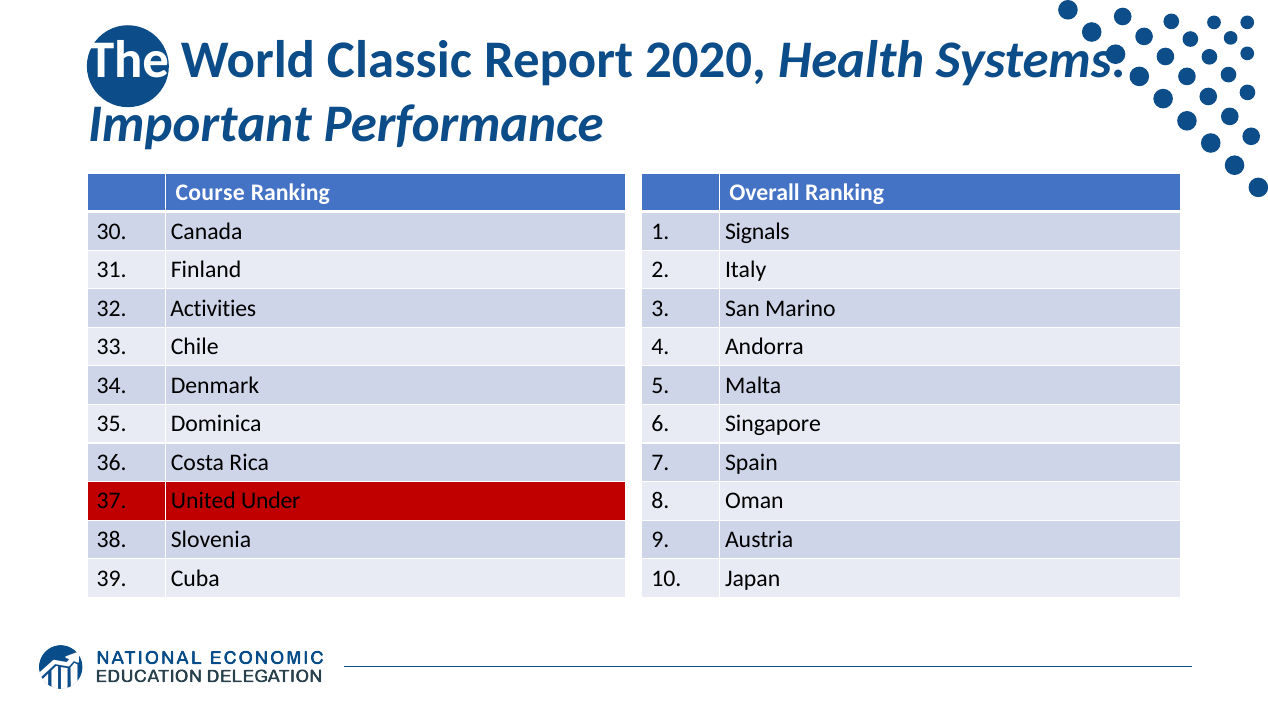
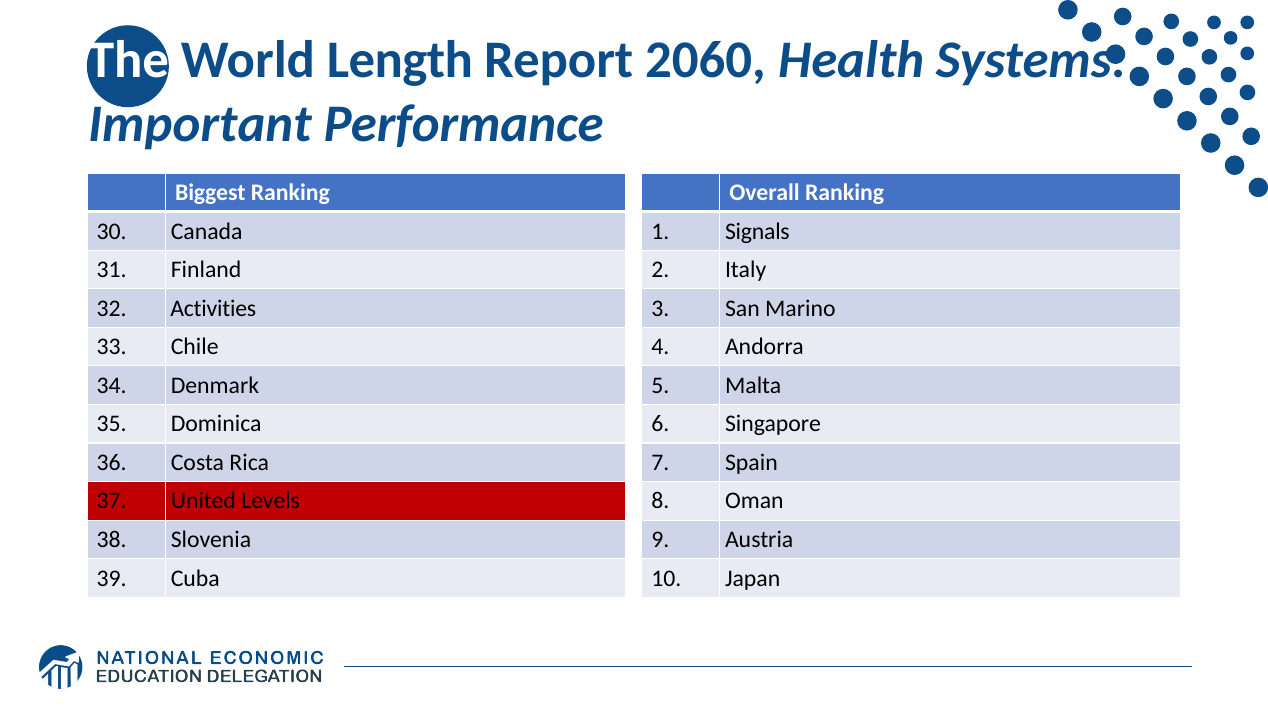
Classic: Classic -> Length (400, 60)
2020: 2020 -> 2060 (705, 60)
Course: Course -> Biggest (210, 193)
Under: Under -> Levels (271, 501)
